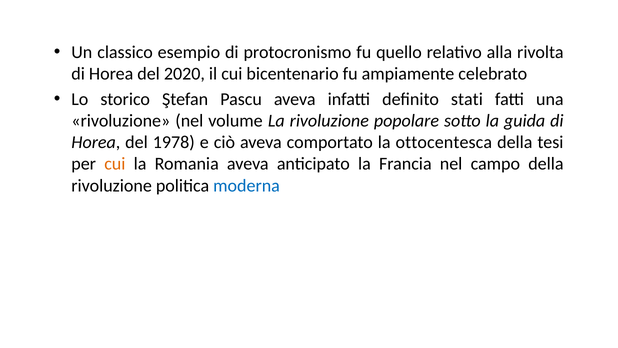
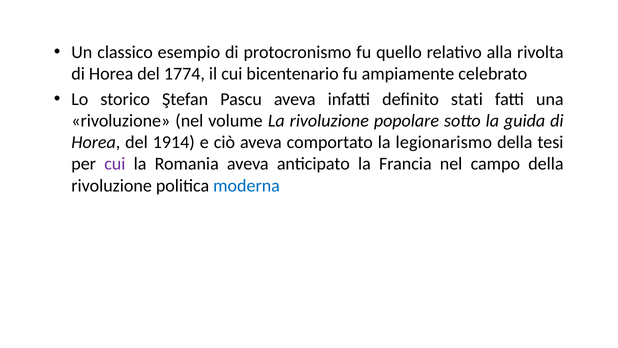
2020: 2020 -> 1774 (184, 74)
1978: 1978 -> 1914 (174, 142)
ottocentesca: ottocentesca -> legionarismo (444, 142)
cui colour: orange -> purple (115, 164)
